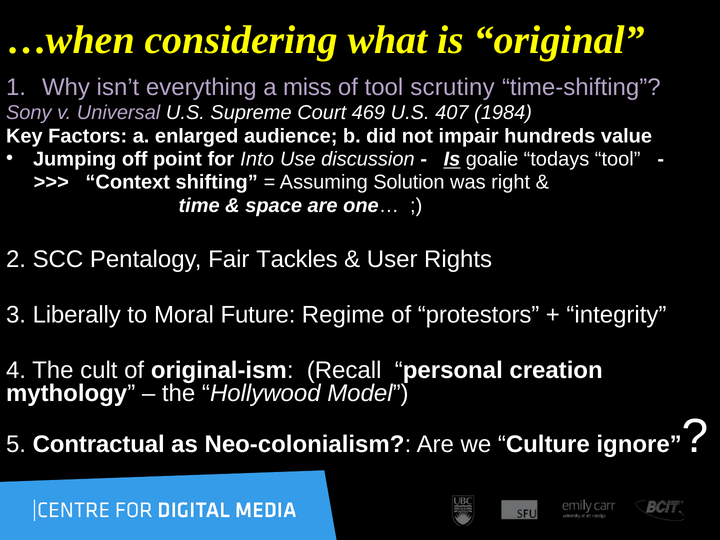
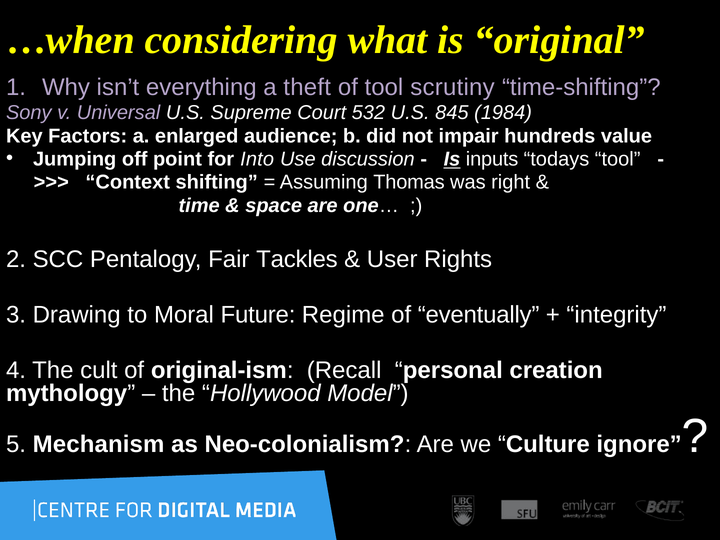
miss: miss -> theft (307, 87)
469: 469 -> 532 (368, 113)
407: 407 -> 845 (452, 113)
goalie: goalie -> inputs (492, 159)
Solution: Solution -> Thomas (409, 182)
Liberally: Liberally -> Drawing (77, 315)
protestors: protestors -> eventually (479, 315)
Contractual: Contractual -> Mechanism (99, 445)
